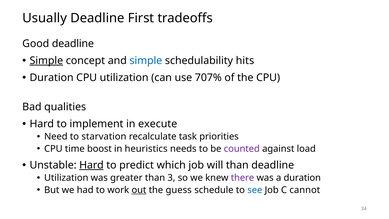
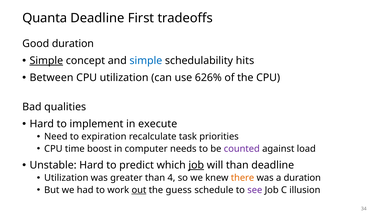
Usually: Usually -> Quanta (45, 18)
Good deadline: deadline -> duration (73, 44)
Duration: Duration -> Between (52, 78)
707%: 707% -> 626% (208, 78)
starvation: starvation -> expiration (104, 137)
heuristics: heuristics -> computer (146, 149)
Hard underline: present -> none (91, 165)
job underline: none -> present (196, 165)
3: 3 -> 4 (171, 178)
there colour: purple -> orange (243, 178)
see colour: blue -> purple (255, 190)
cannot: cannot -> illusion (305, 190)
